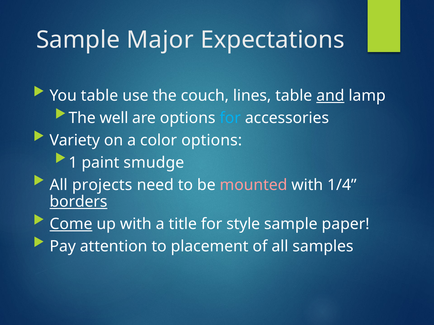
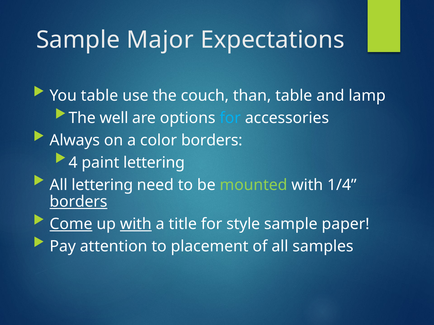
lines: lines -> than (252, 96)
and underline: present -> none (330, 96)
Variety: Variety -> Always (75, 141)
color options: options -> borders (212, 141)
1: 1 -> 4 (73, 163)
paint smudge: smudge -> lettering (154, 163)
All projects: projects -> lettering (102, 185)
mounted colour: pink -> light green (253, 185)
with underline: none -> present (136, 224)
